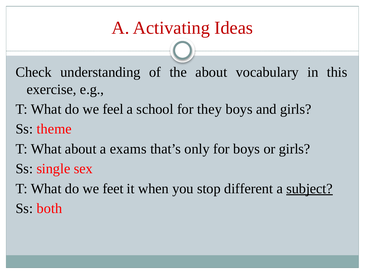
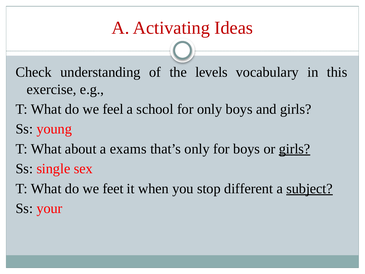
the about: about -> levels (211, 72)
for they: they -> only (210, 109)
theme: theme -> young (54, 129)
girls underline: none -> present (295, 149)
both: both -> your (49, 208)
